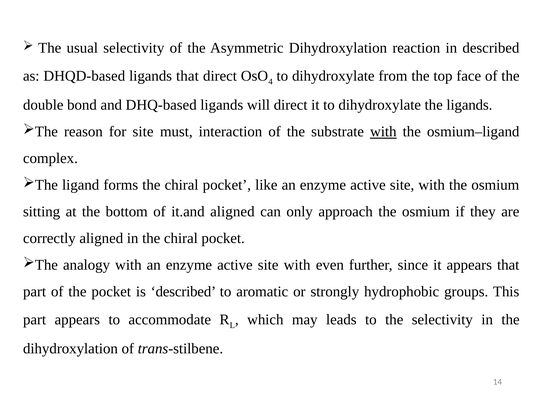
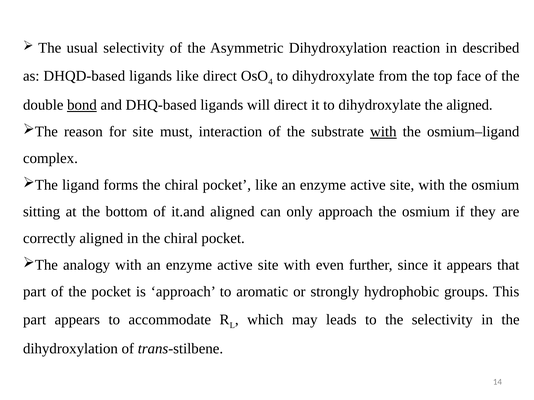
ligands that: that -> like (187, 76)
bond underline: none -> present (82, 105)
the ligands: ligands -> aligned (469, 105)
is described: described -> approach (183, 292)
